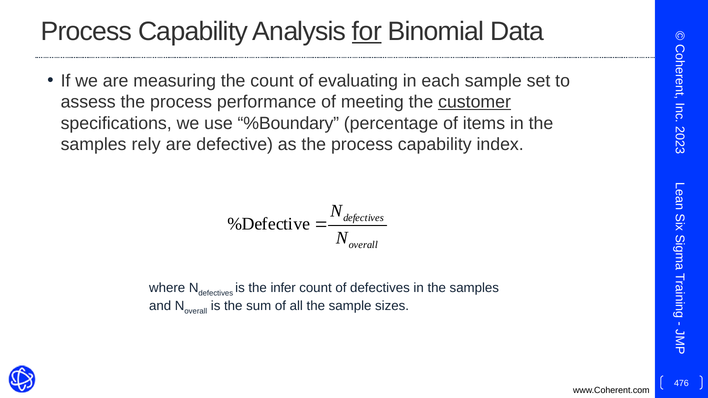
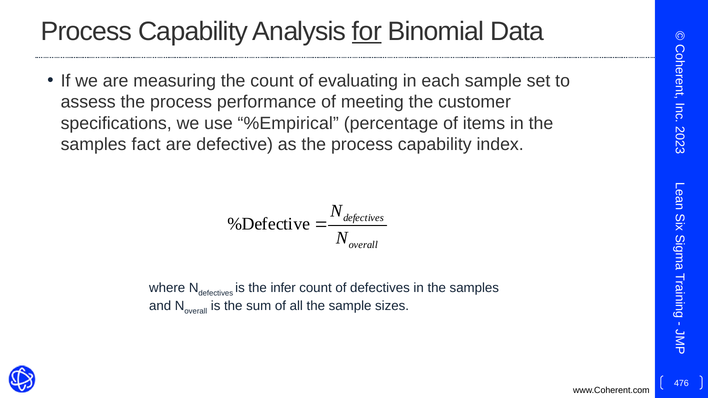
customer underline: present -> none (475, 102)
%Boundary: %Boundary -> %Empirical (288, 123)
rely: rely -> fact (146, 145)
